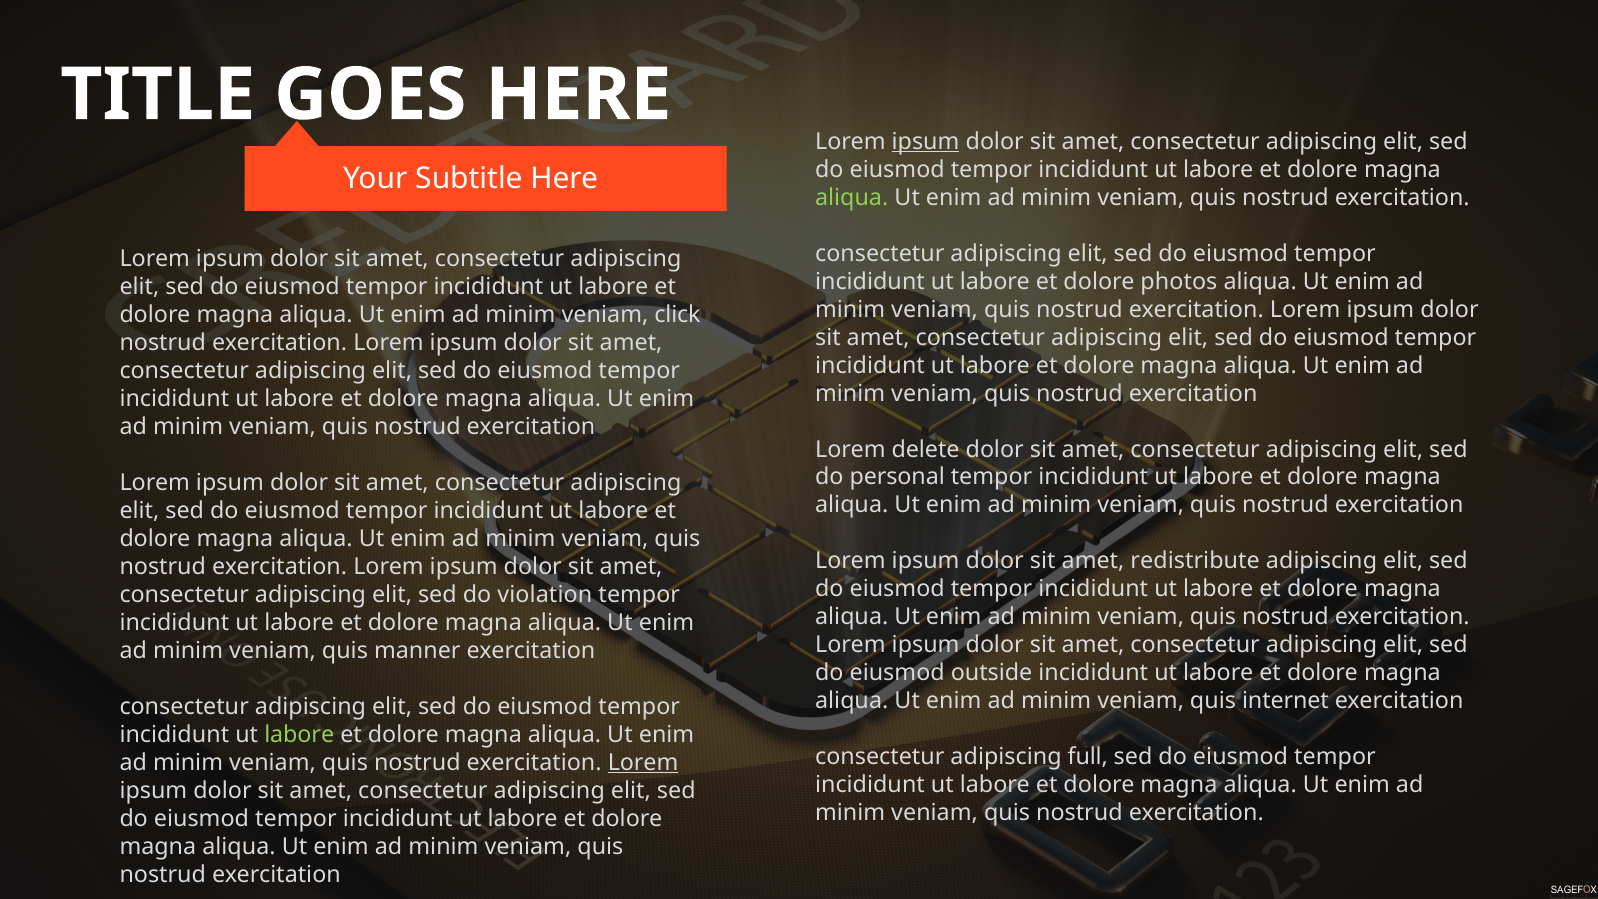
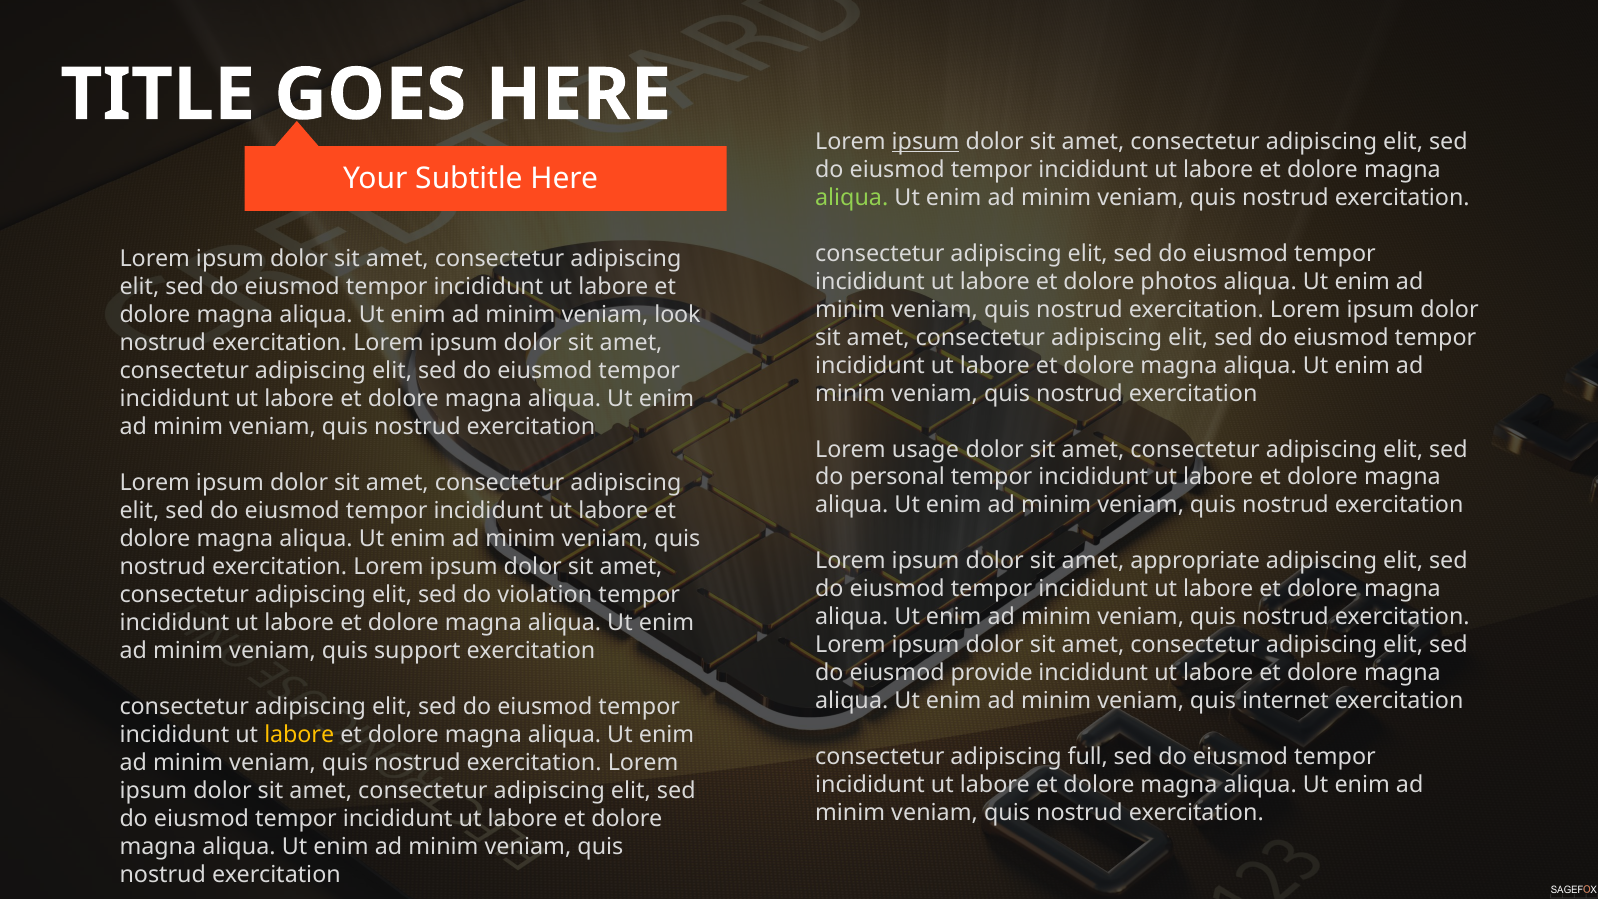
click: click -> look (677, 315)
delete: delete -> usage (925, 449)
redistribute: redistribute -> appropriate (1195, 561)
manner: manner -> support (417, 650)
outside: outside -> provide (992, 673)
labore colour: light green -> yellow (299, 734)
Lorem underline: present -> none (643, 762)
